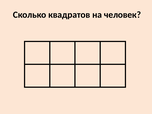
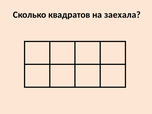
человек: человек -> заехала (122, 15)
